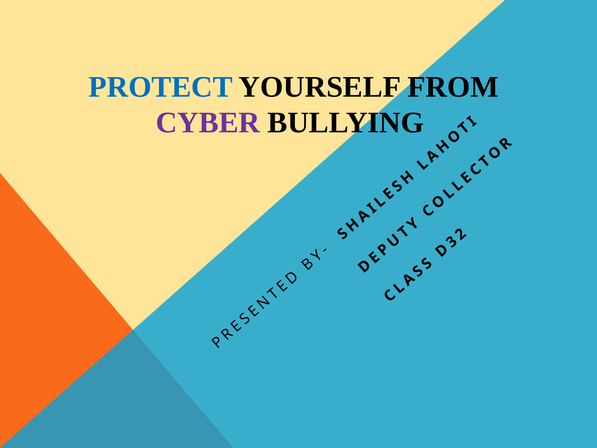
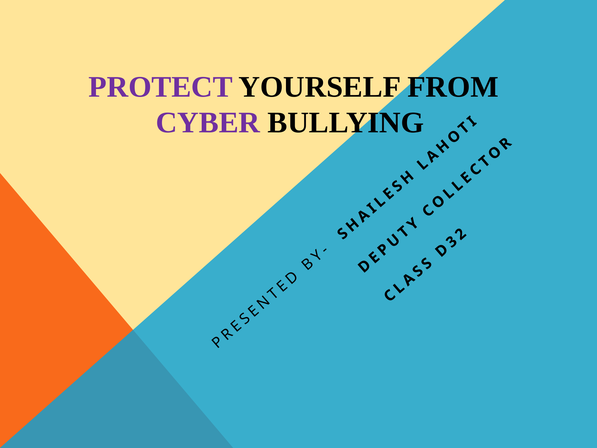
PROTECT colour: blue -> purple (161, 87)
